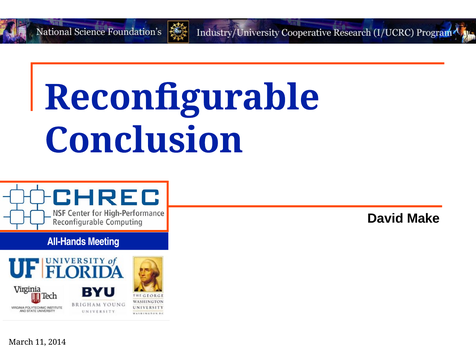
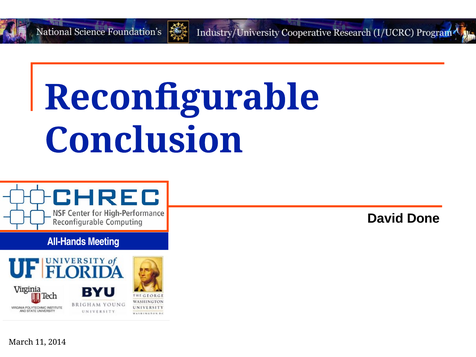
Make: Make -> Done (423, 218)
